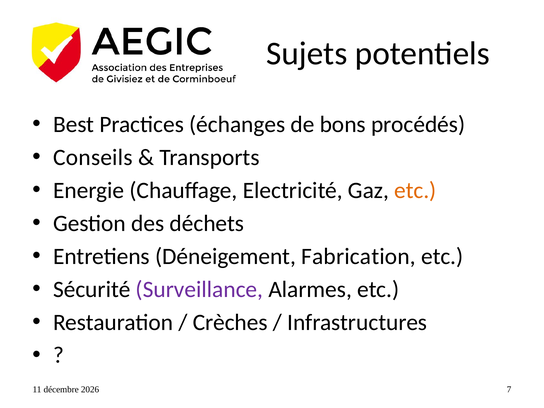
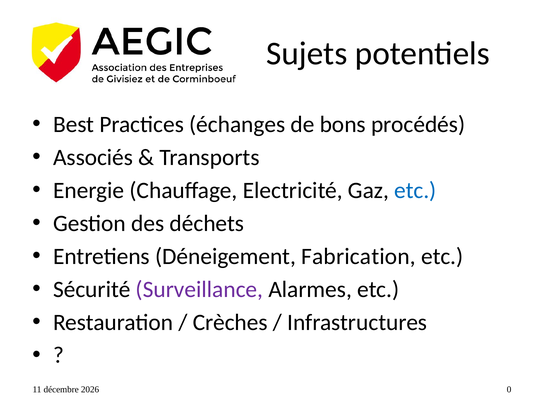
Conseils: Conseils -> Associés (93, 157)
etc colour: orange -> blue (415, 190)
7: 7 -> 0 (509, 390)
